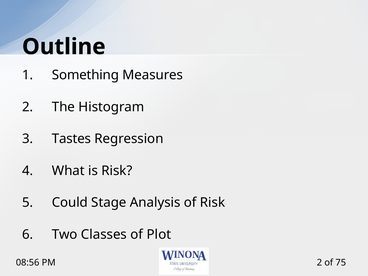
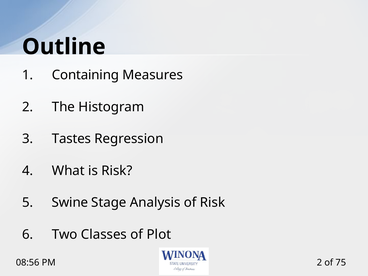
Something: Something -> Containing (85, 75)
Could: Could -> Swine (70, 203)
